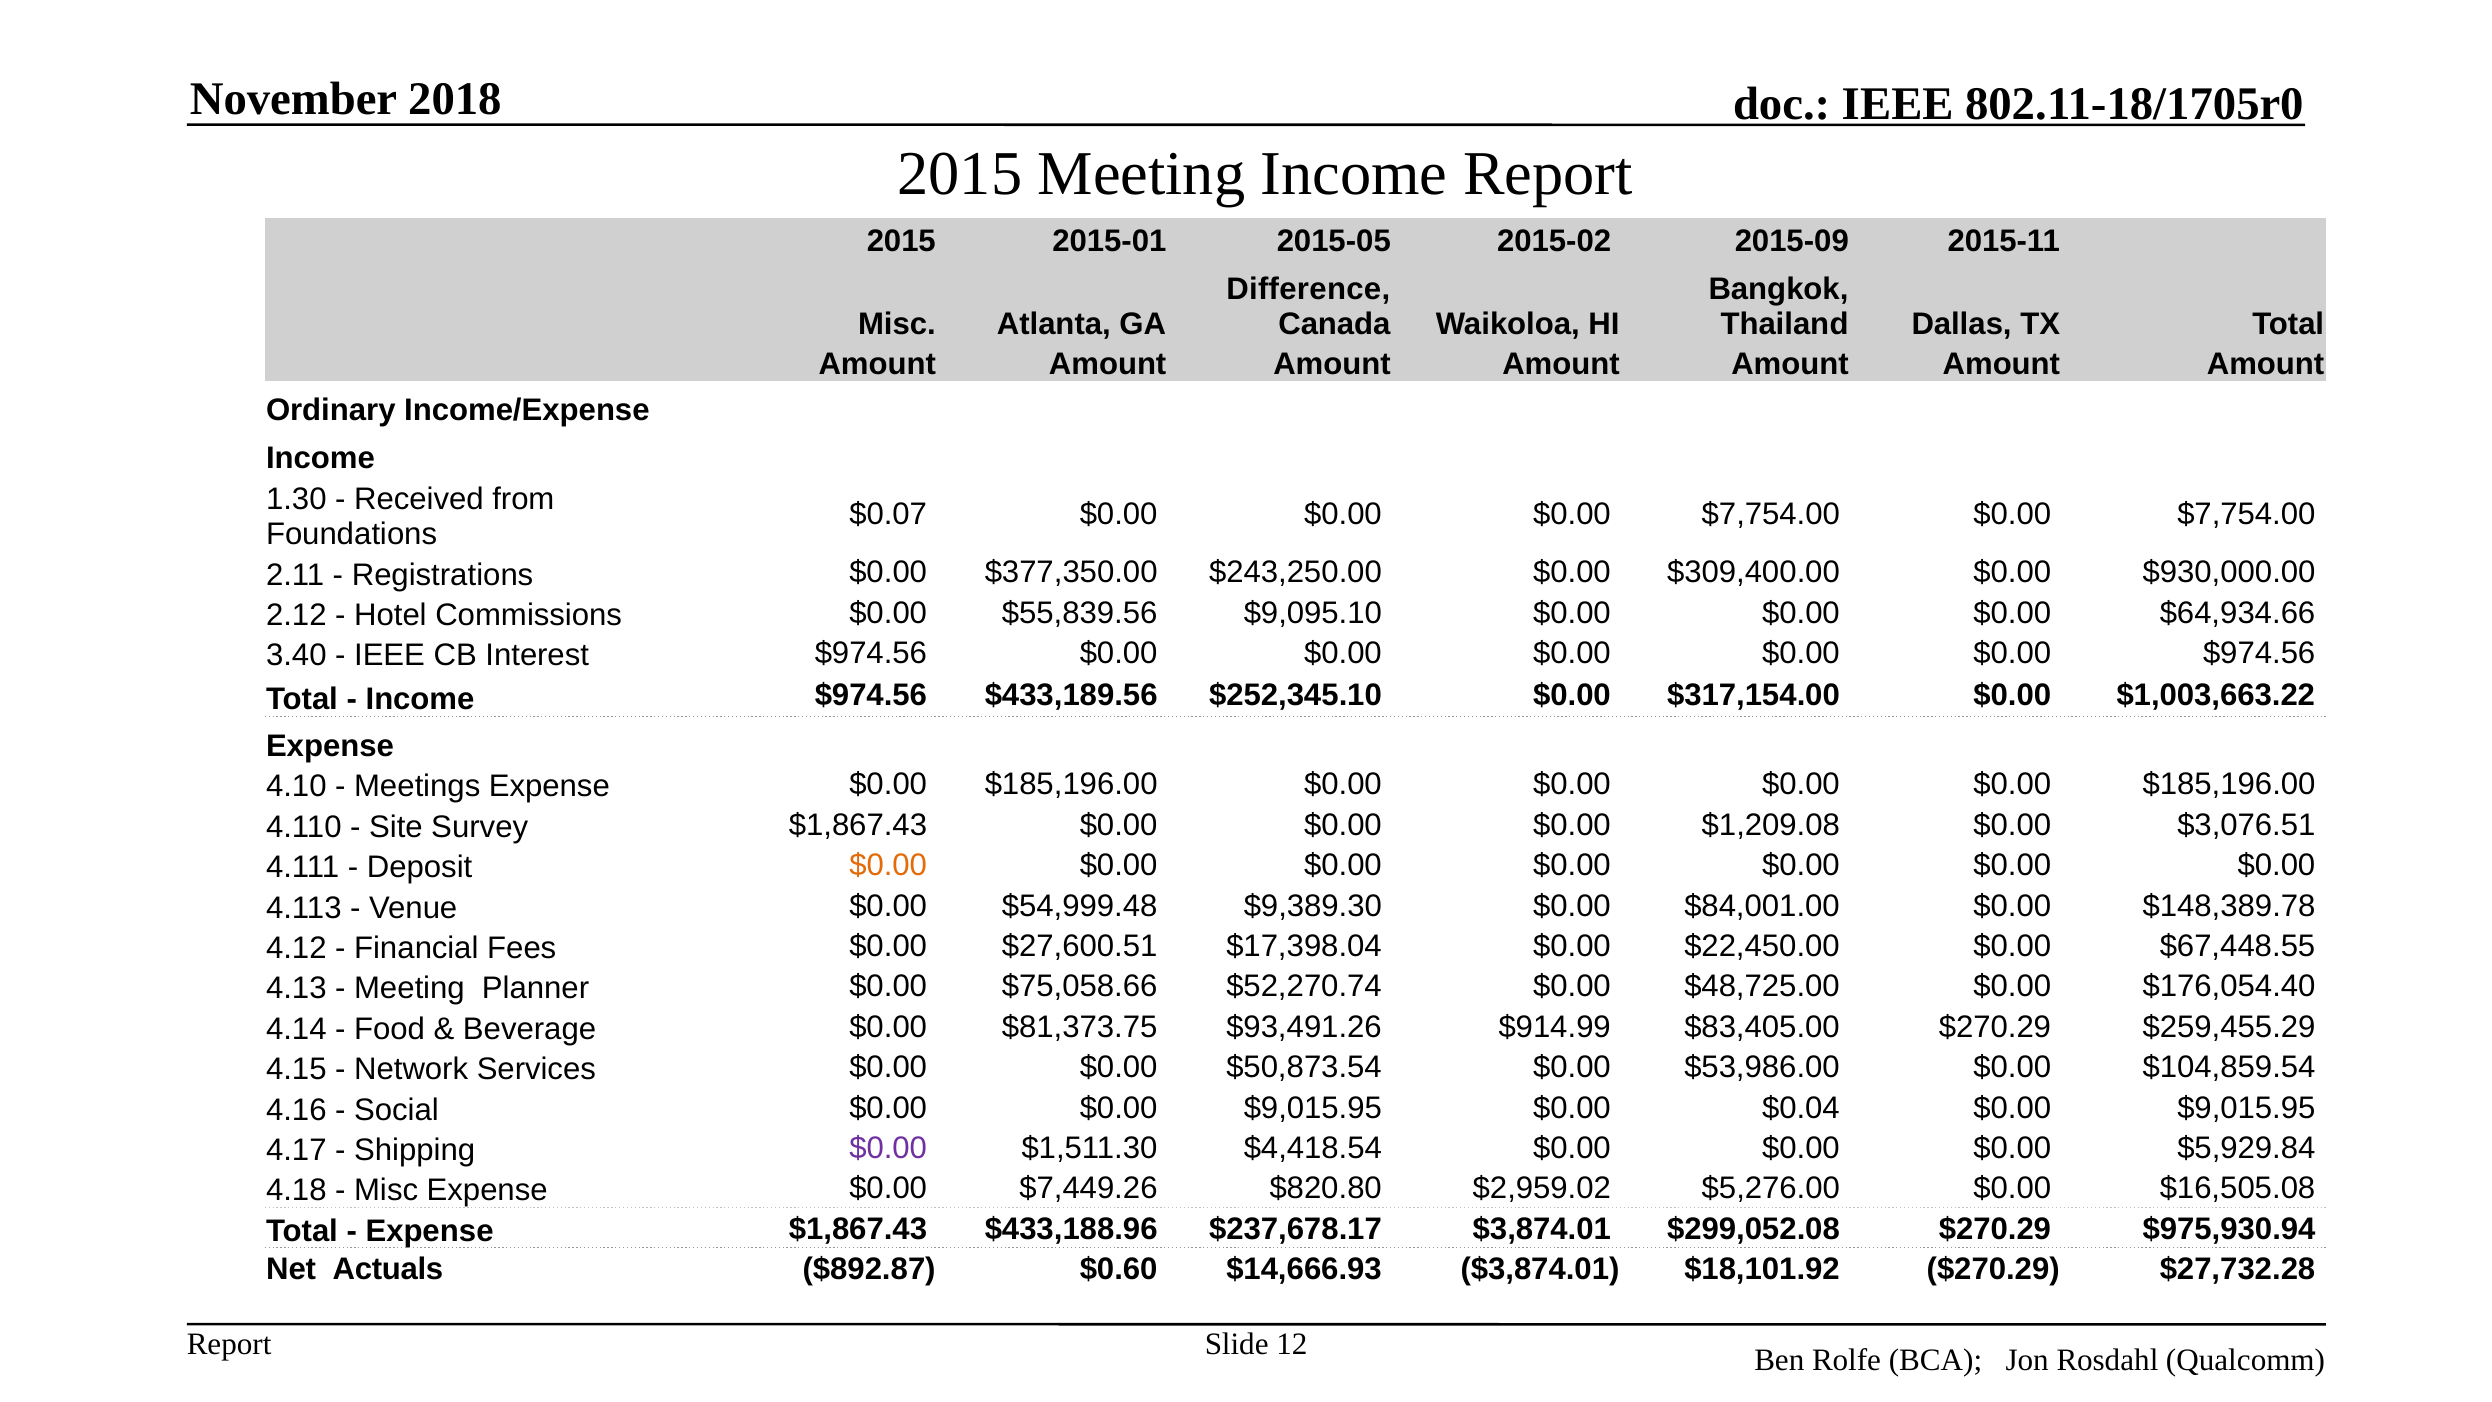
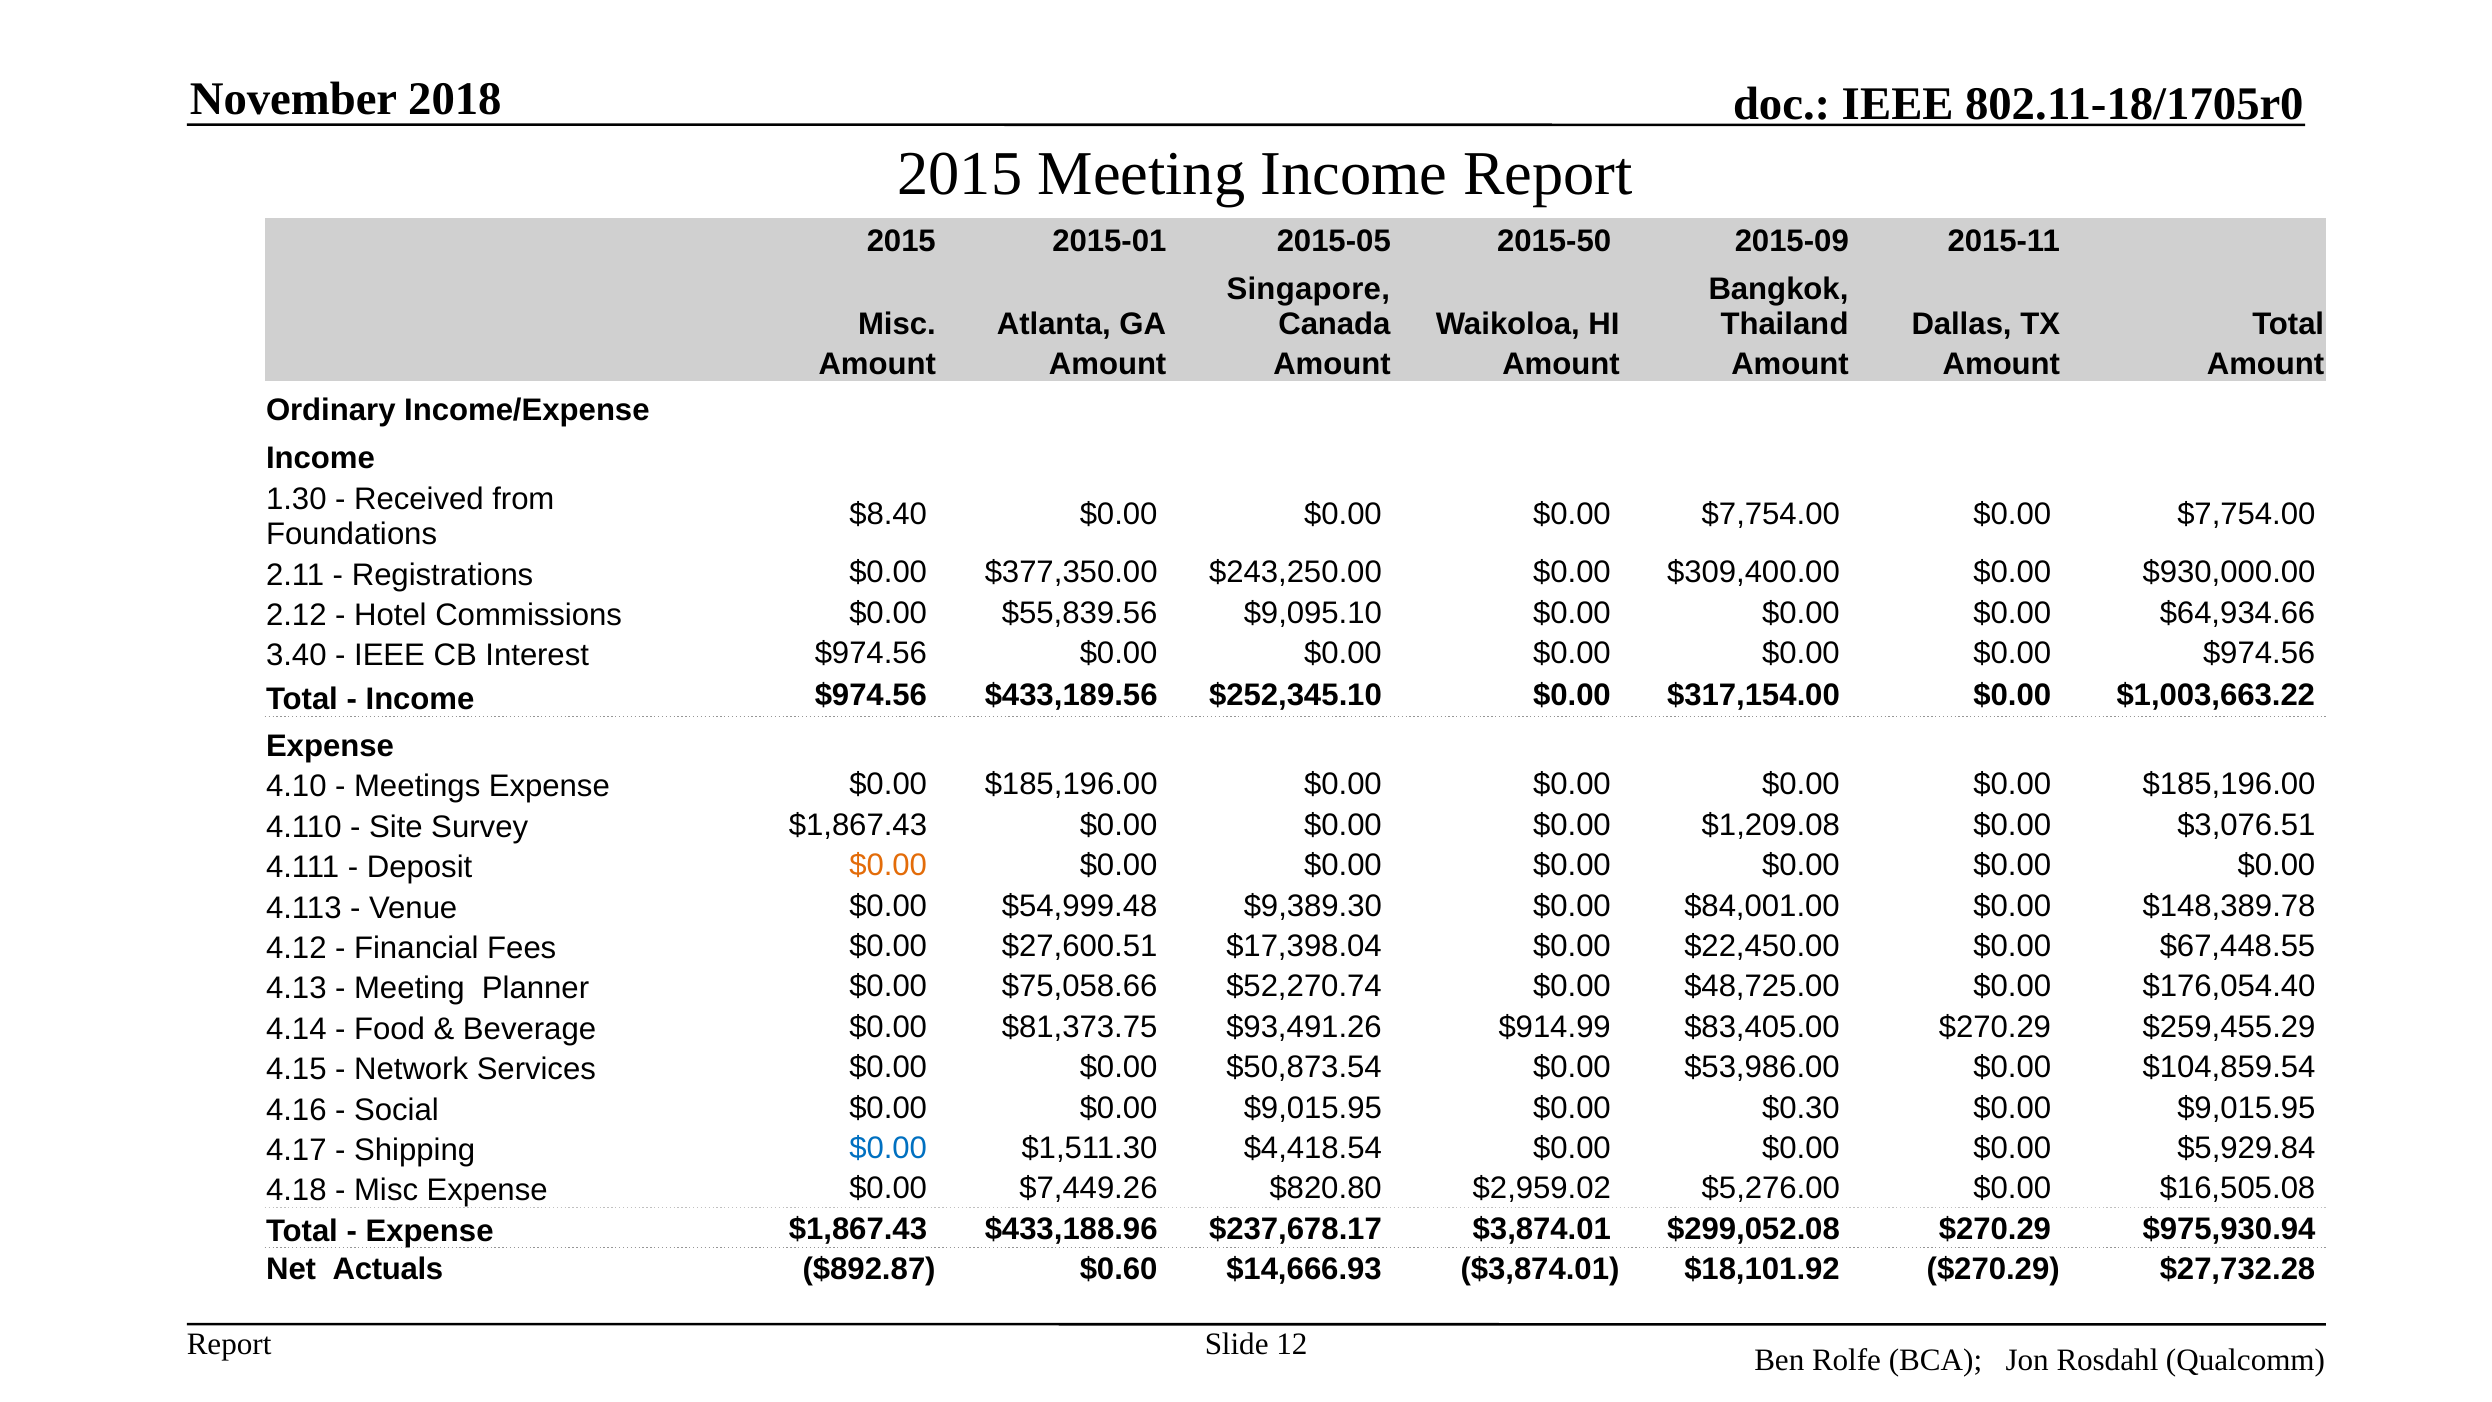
2015-02: 2015-02 -> 2015-50 (1554, 241)
Difference: Difference -> Singapore (1308, 289)
$0.07: $0.07 -> $8.40 (888, 514)
$0.04: $0.04 -> $0.30 (1801, 1108)
$0.00 colour: purple -> blue (888, 1148)
